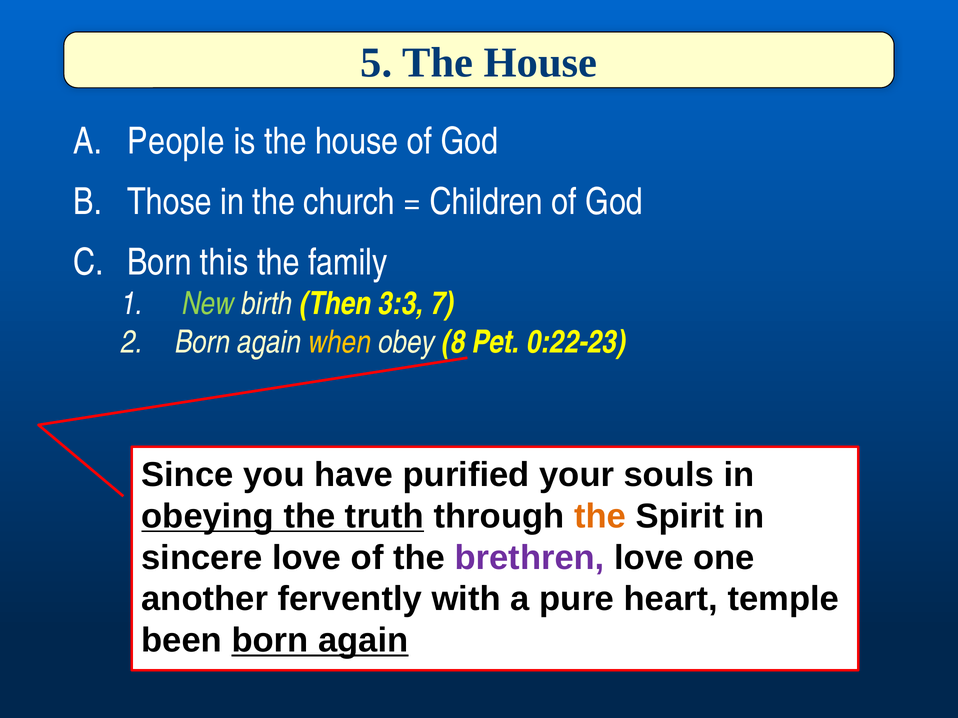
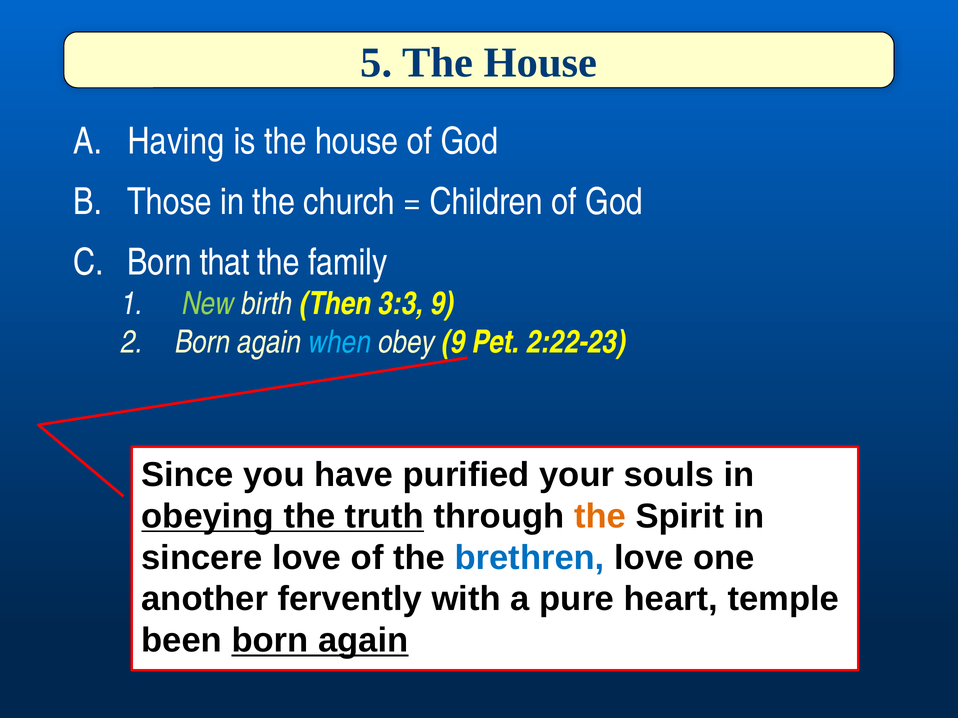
People: People -> Having (176, 141)
this: this -> that (225, 263)
3:3 7: 7 -> 9 (442, 304)
when colour: yellow -> light blue (340, 342)
obey 8: 8 -> 9 (453, 342)
0:22-23: 0:22-23 -> 2:22-23 (576, 342)
brethren colour: purple -> blue (530, 558)
